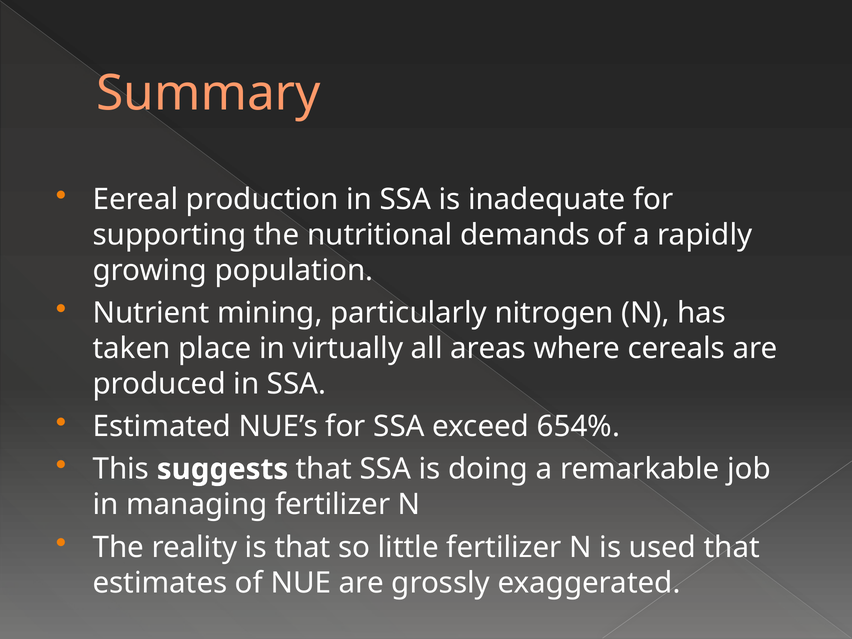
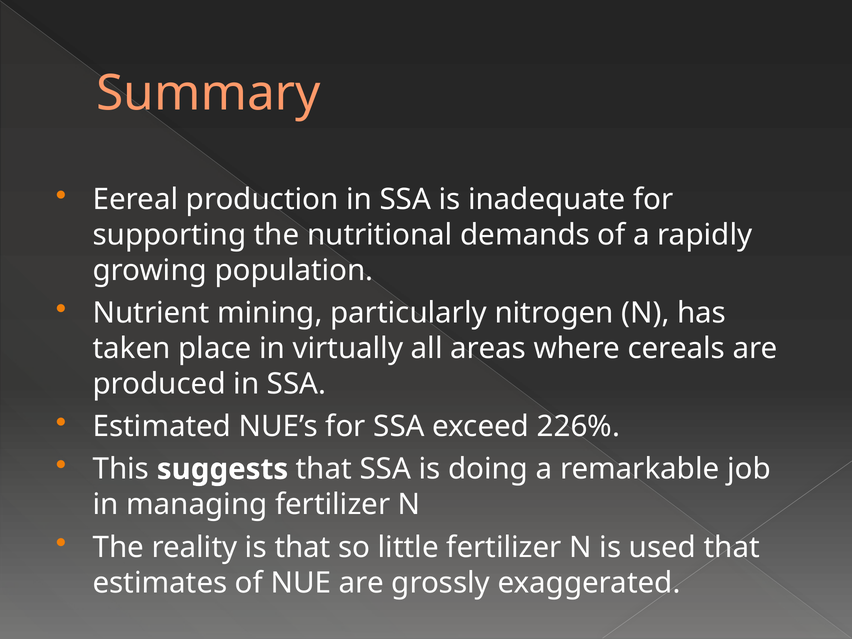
654%: 654% -> 226% (578, 427)
